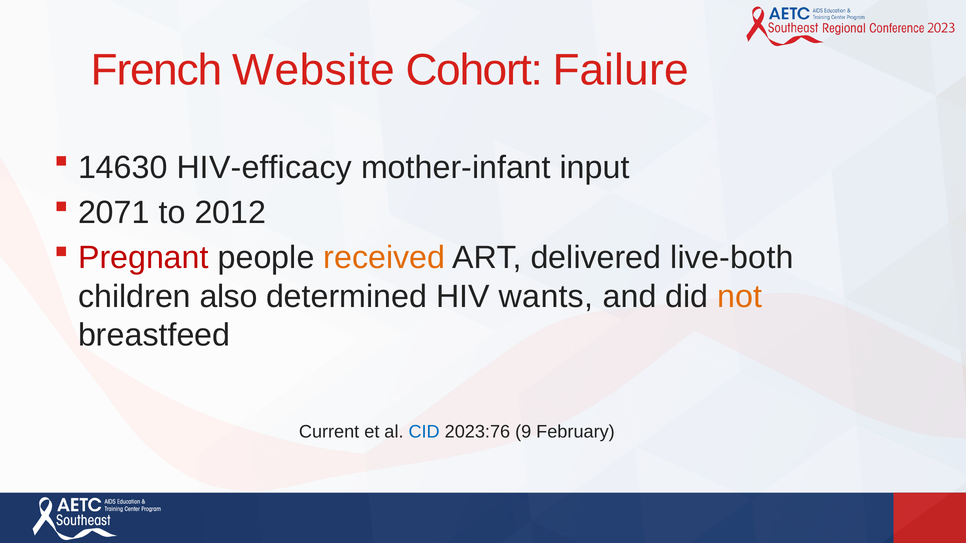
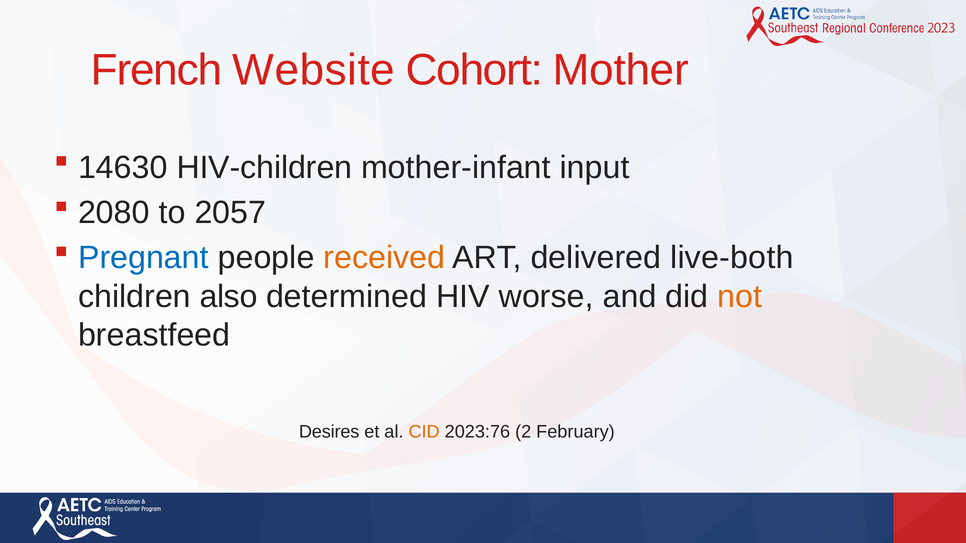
Failure: Failure -> Mother (621, 70)
HIV-efficacy: HIV-efficacy -> HIV-children (264, 168)
2071: 2071 -> 2080 (114, 213)
2012: 2012 -> 2057 (230, 213)
Pregnant colour: red -> blue (143, 258)
wants: wants -> worse (546, 297)
Current: Current -> Desires (329, 432)
CID colour: blue -> orange (424, 432)
9: 9 -> 2 (523, 432)
